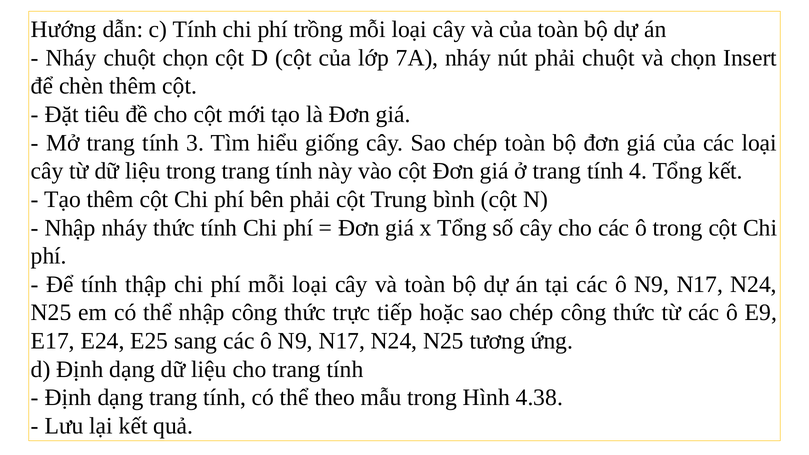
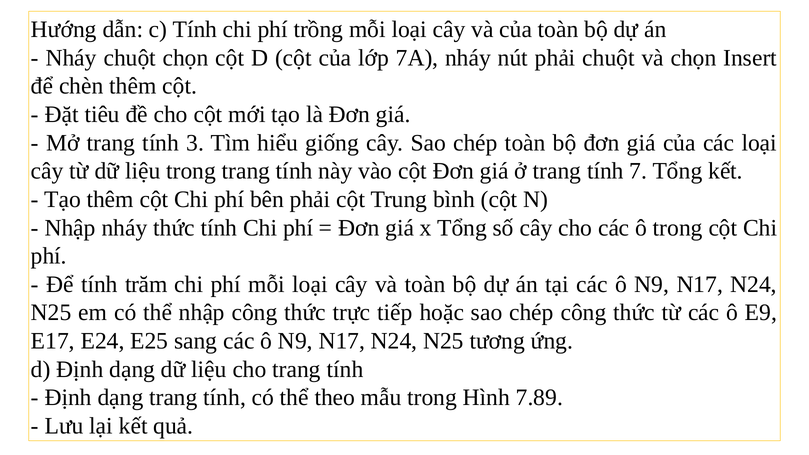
4: 4 -> 7 (638, 171)
thập: thập -> trăm (146, 284)
4.38: 4.38 -> 7.89 (539, 398)
